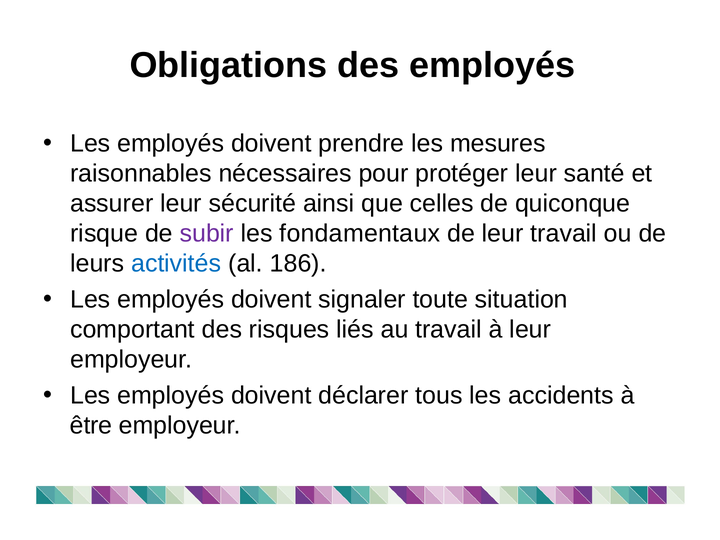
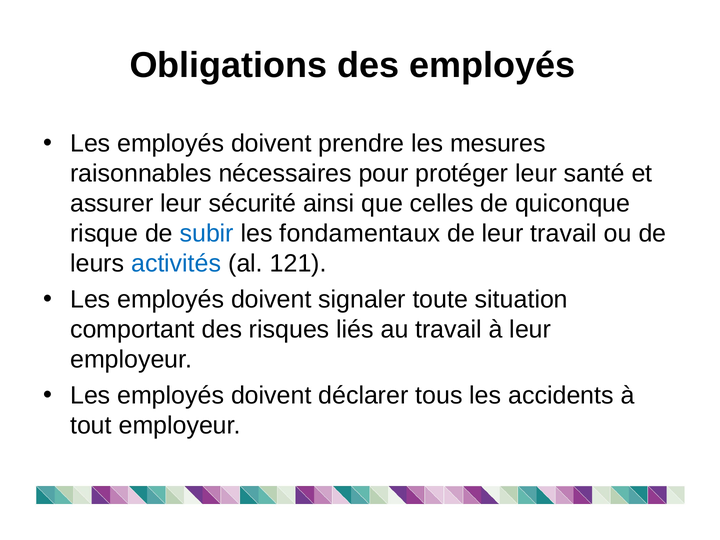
subir colour: purple -> blue (207, 234)
186: 186 -> 121 (298, 264)
être: être -> tout (91, 426)
